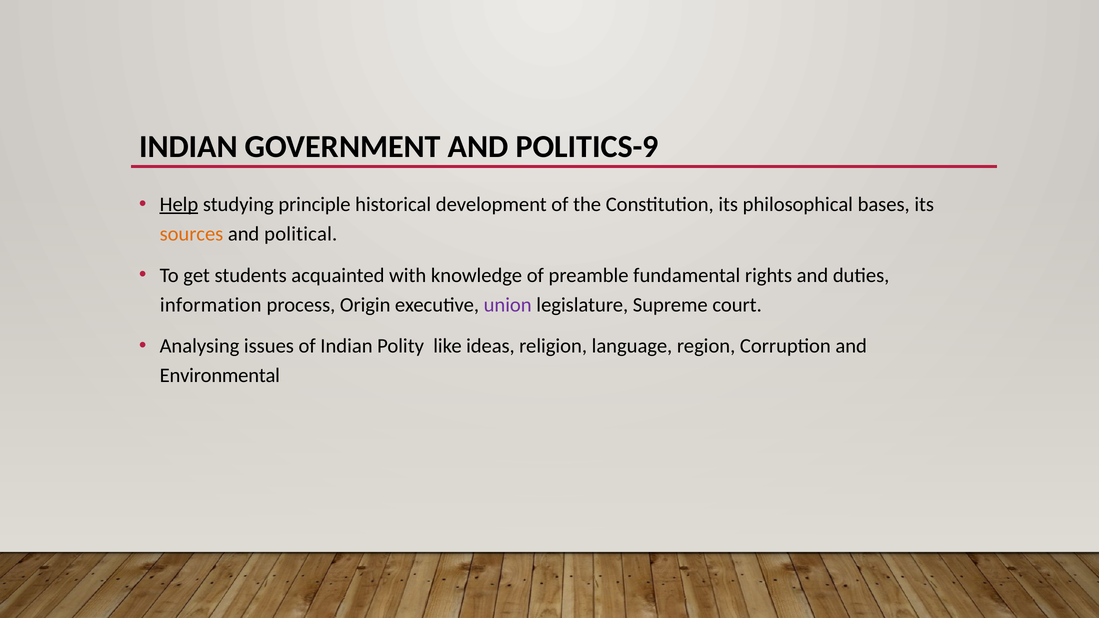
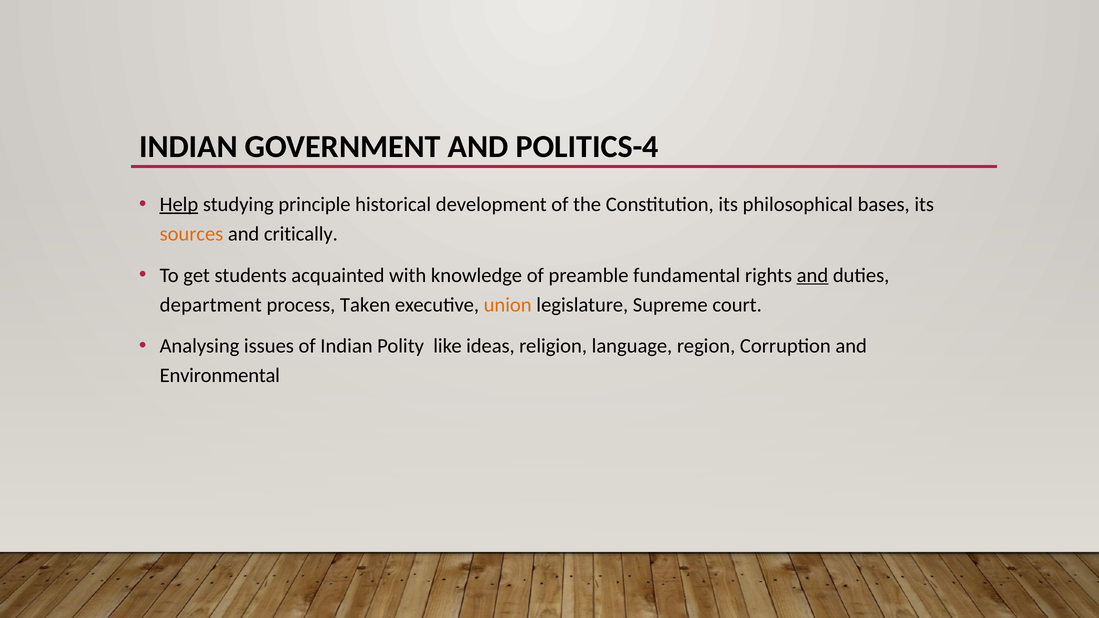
POLITICS-9: POLITICS-9 -> POLITICS-4 (587, 147)
political: political -> critically (301, 234)
and underline: none -> present (812, 275)
information: information -> department (211, 305)
Origin: Origin -> Taken (365, 305)
union colour: purple -> orange (508, 305)
